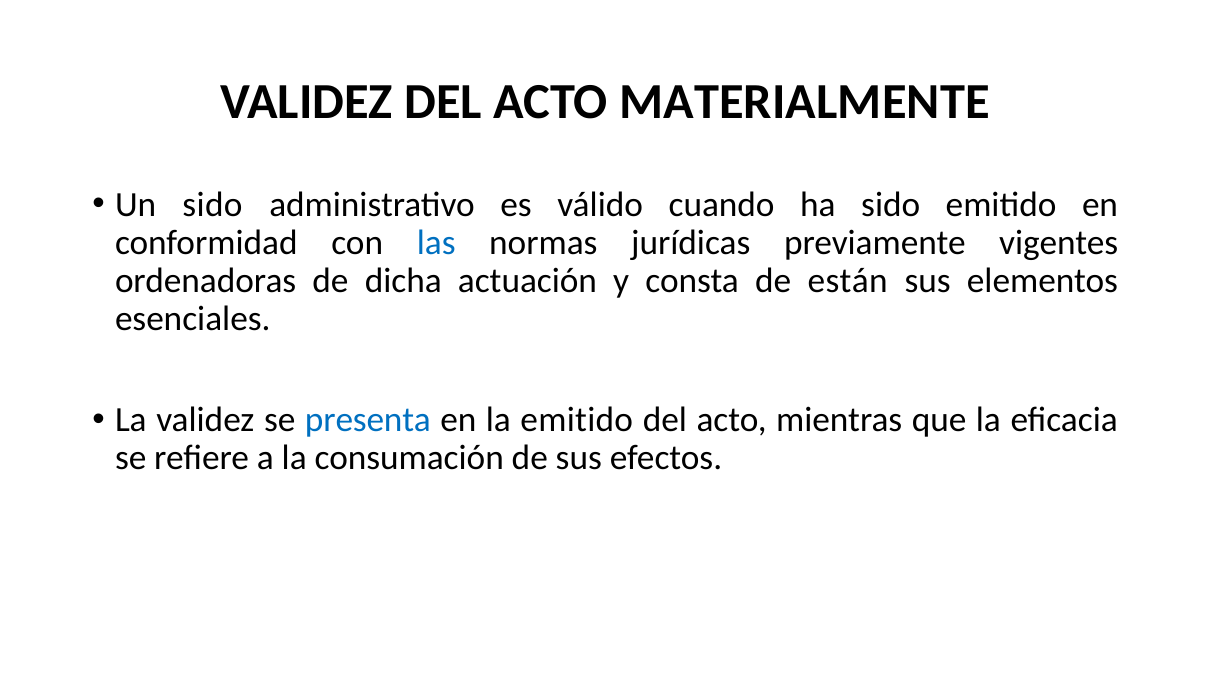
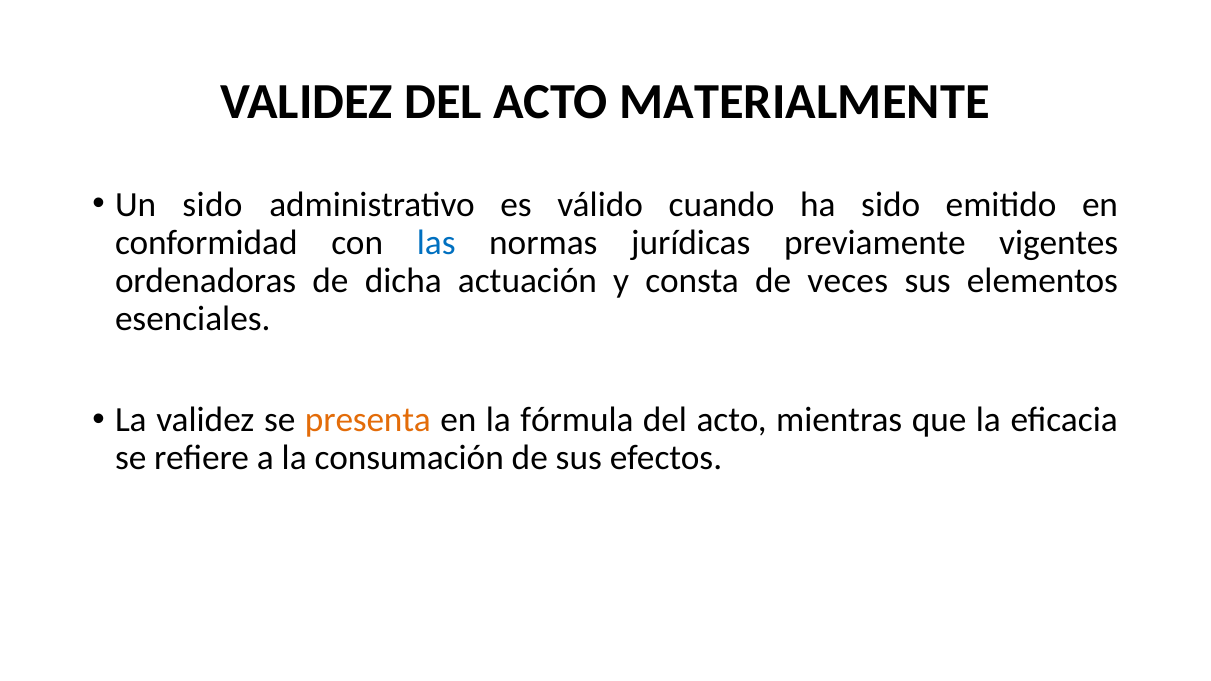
están: están -> veces (848, 281)
presenta colour: blue -> orange (368, 420)
la emitido: emitido -> fórmula (577, 420)
